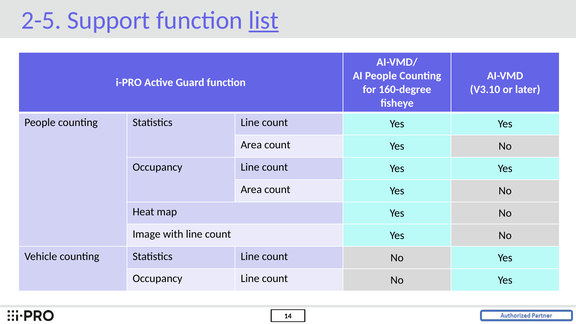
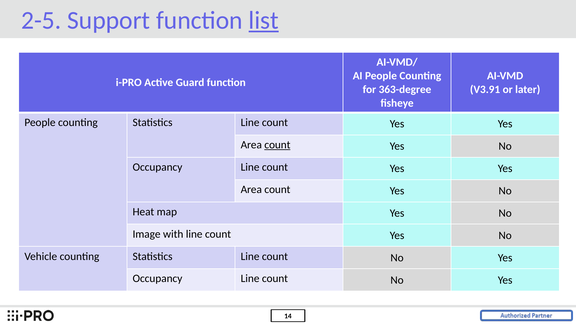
160-degree: 160-degree -> 363-degree (405, 89)
V3.10: V3.10 -> V3.91 (485, 89)
count underline: none -> present (277, 145)
